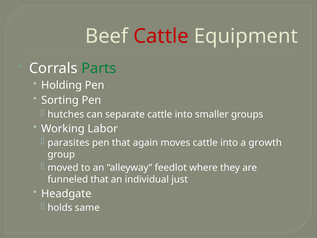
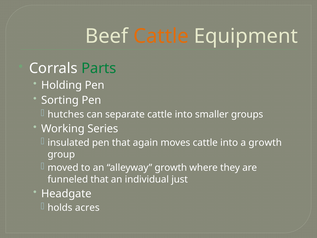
Cattle colour: red -> orange (161, 36)
Labor: Labor -> Series (103, 129)
parasites: parasites -> insulated (69, 143)
alleyway feedlot: feedlot -> growth (171, 168)
same: same -> acres (87, 208)
